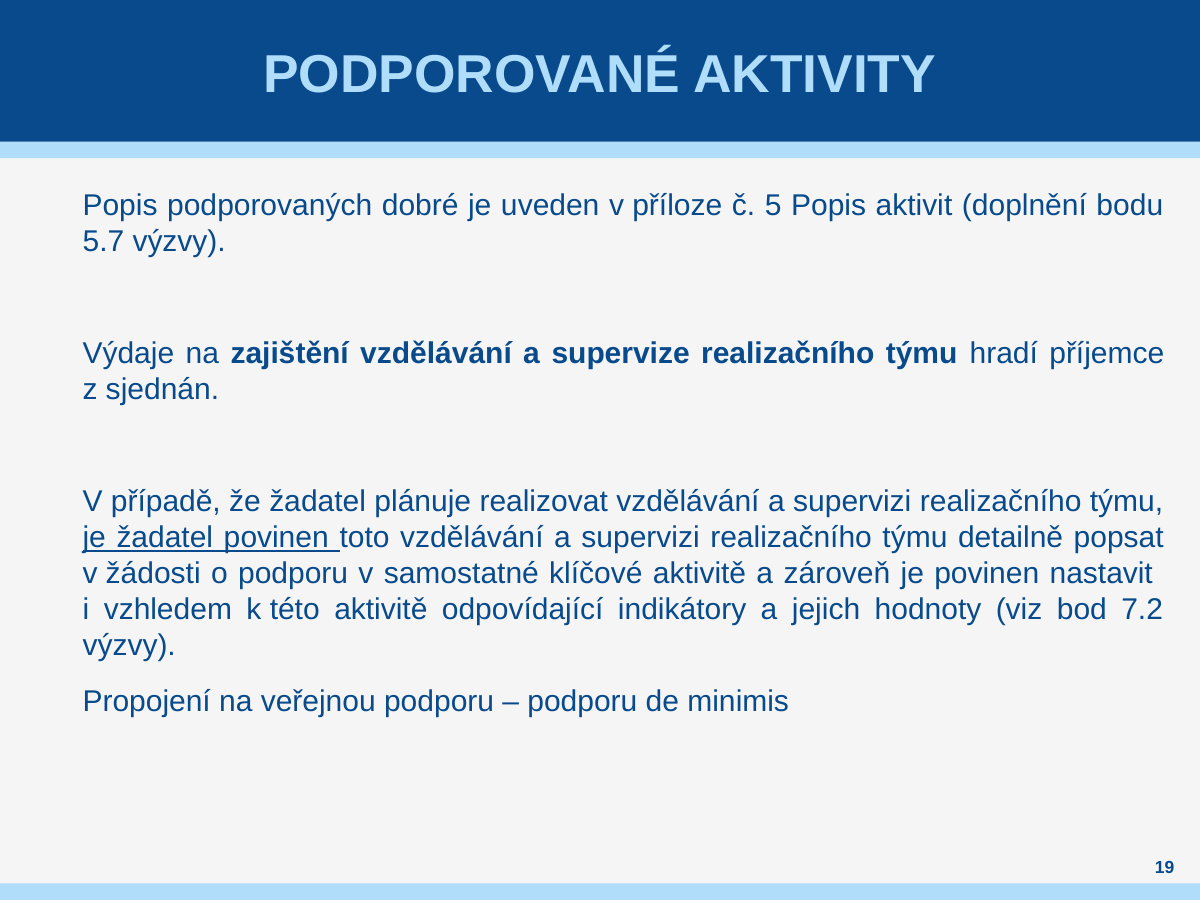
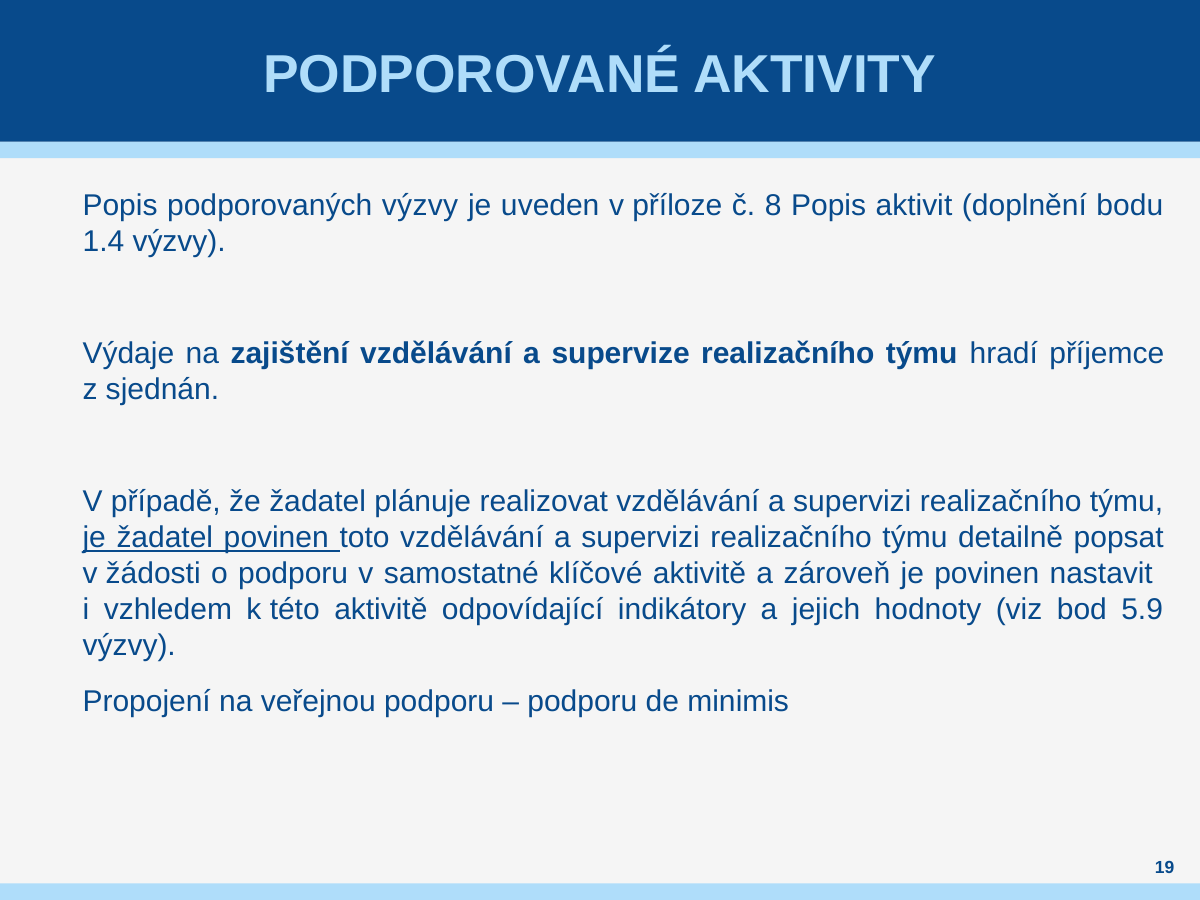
podporovaných dobré: dobré -> výzvy (420, 206)
5: 5 -> 8 (773, 206)
5.7: 5.7 -> 1.4 (103, 242)
7.2: 7.2 -> 5.9 (1142, 610)
